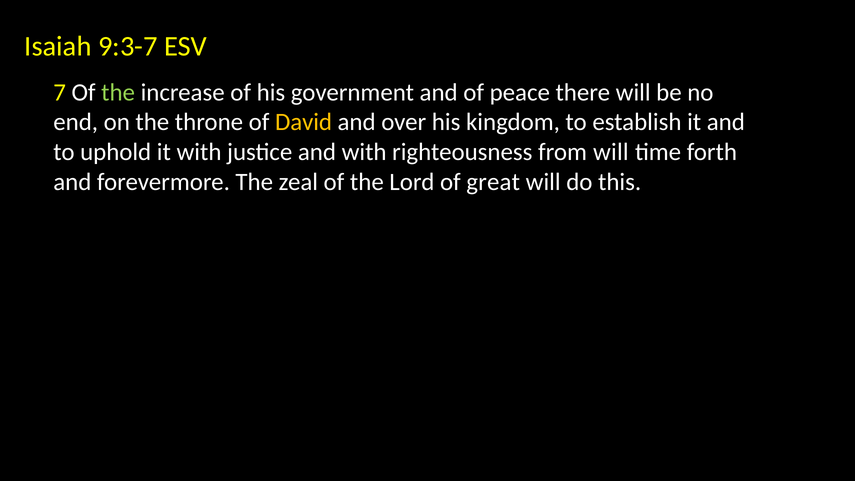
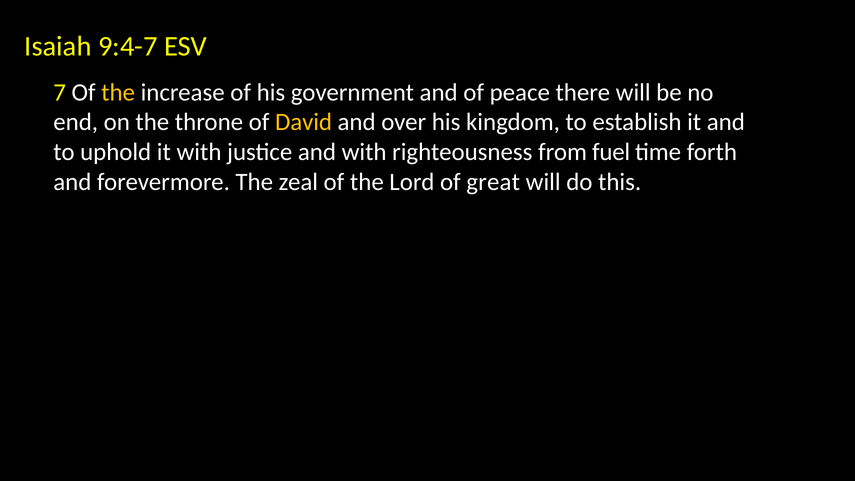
9:3-7: 9:3-7 -> 9:4-7 (128, 46)
the colour: light green -> yellow (118, 92)
from will: will -> fuel (611, 152)
